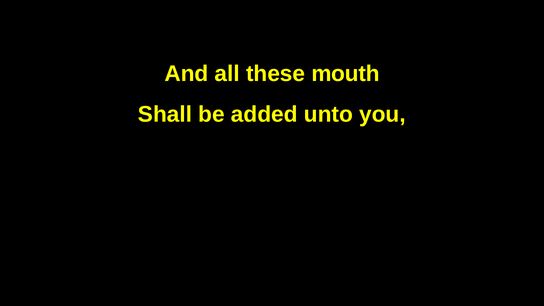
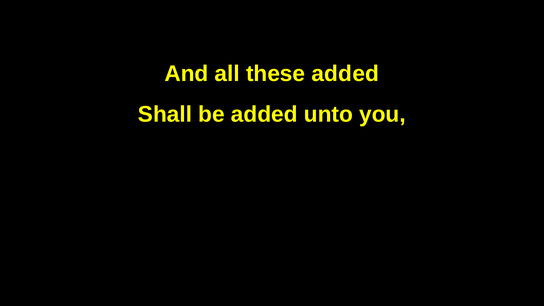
these mouth: mouth -> added (345, 74)
